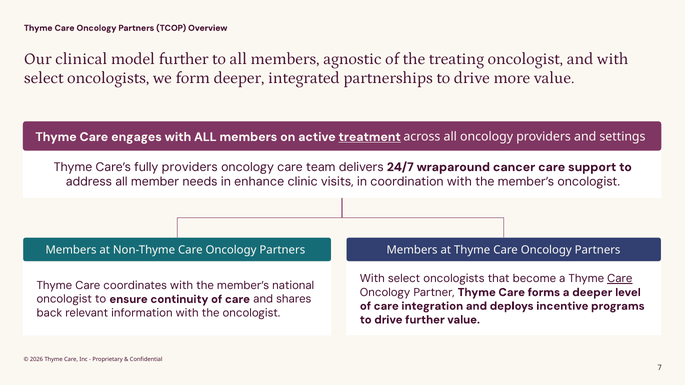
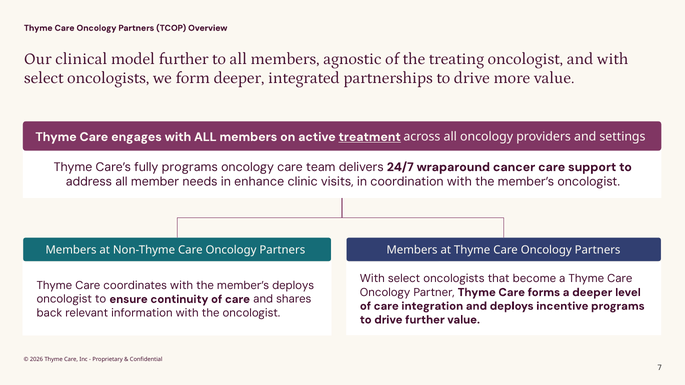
fully providers: providers -> programs (190, 167)
Care underline: present -> none (620, 279)
member’s national: national -> deploys (293, 286)
